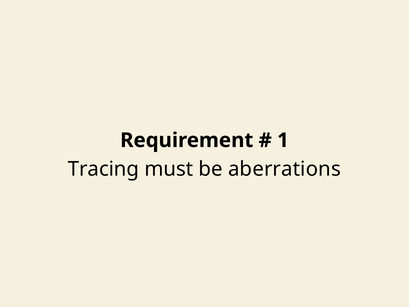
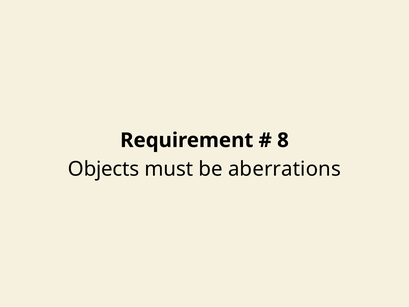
1: 1 -> 8 (283, 140)
Tracing: Tracing -> Objects (104, 169)
